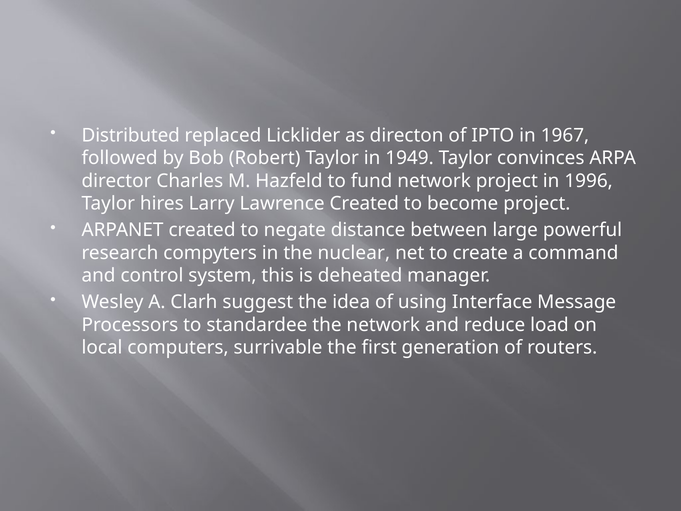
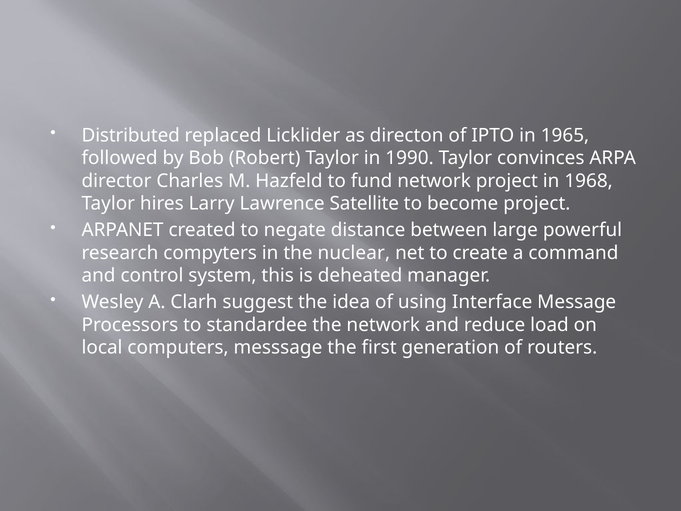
1967: 1967 -> 1965 (565, 135)
1949: 1949 -> 1990 (410, 158)
1996: 1996 -> 1968 (589, 181)
Lawrence Created: Created -> Satellite (364, 203)
surrivable: surrivable -> messsage (278, 347)
